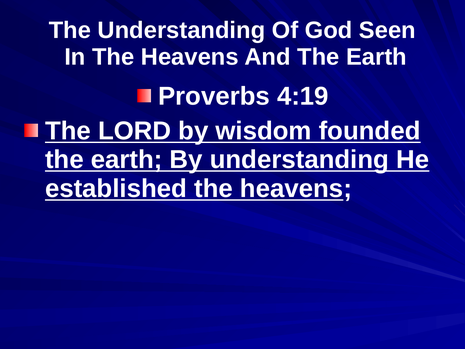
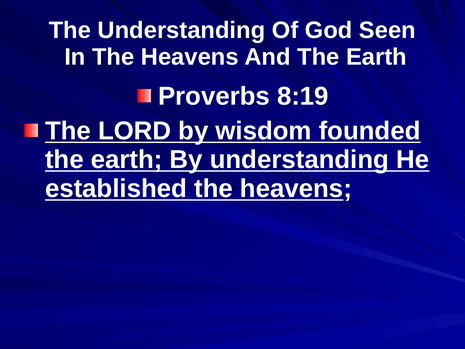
4:19: 4:19 -> 8:19 (303, 96)
